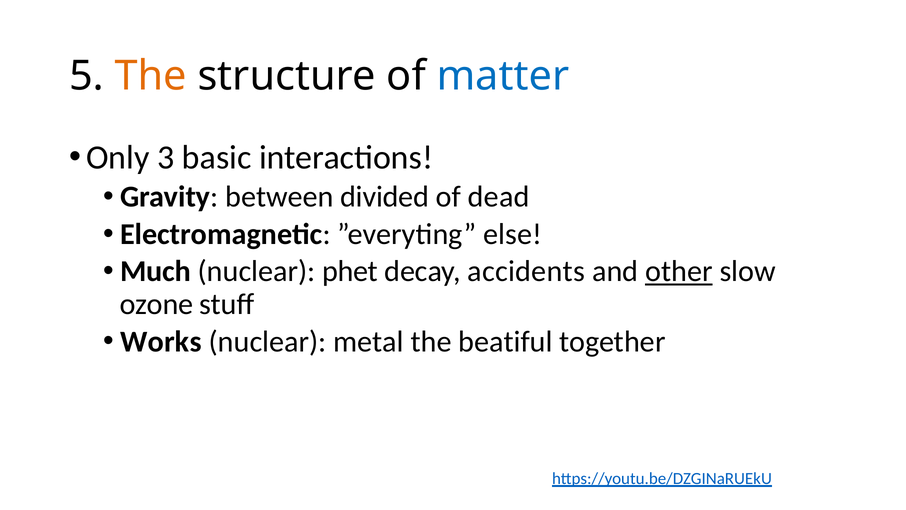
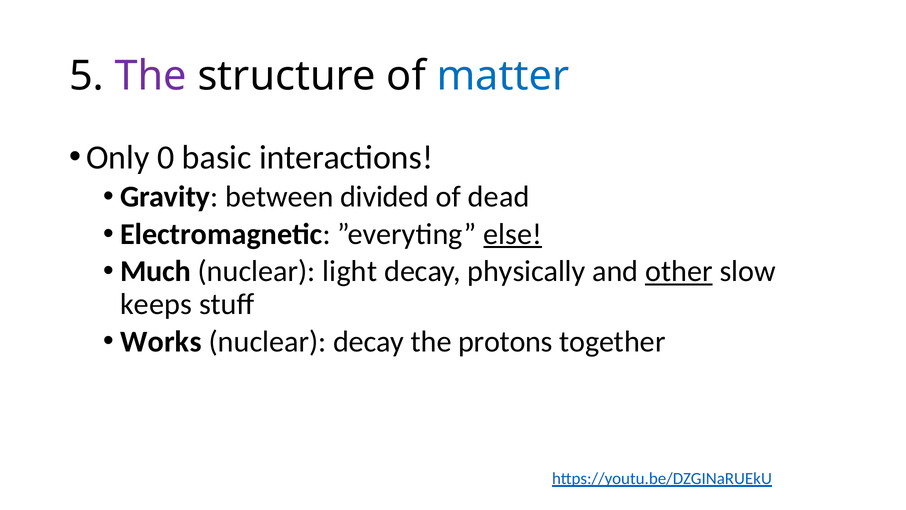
The colour: orange -> purple (151, 76)
3: 3 -> 0 (166, 157)
else underline: none -> present (513, 234)
phet: phet -> light (350, 271)
accidents: accidents -> physically (526, 271)
ozone: ozone -> keeps (156, 304)
nuclear metal: metal -> decay (369, 341)
beatiful: beatiful -> protons (506, 341)
